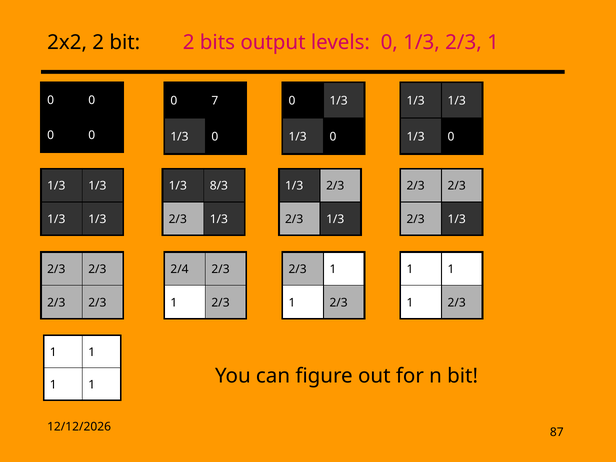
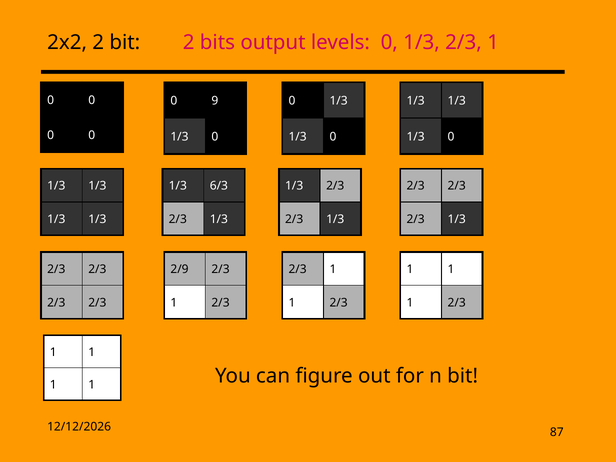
7: 7 -> 9 (215, 101)
8/3: 8/3 -> 6/3 (219, 186)
2/4: 2/4 -> 2/9 (179, 269)
